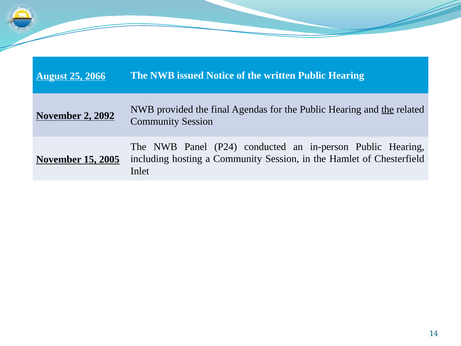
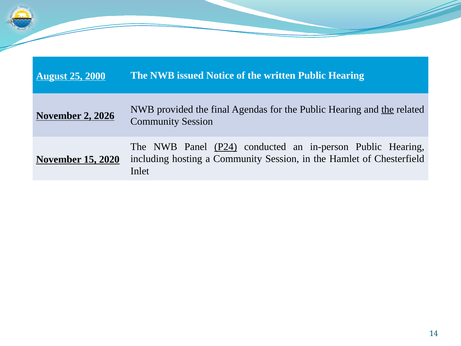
2066: 2066 -> 2000 (95, 76)
2092: 2092 -> 2026 (104, 116)
P24 underline: none -> present (226, 147)
2005: 2005 -> 2020 (109, 159)
